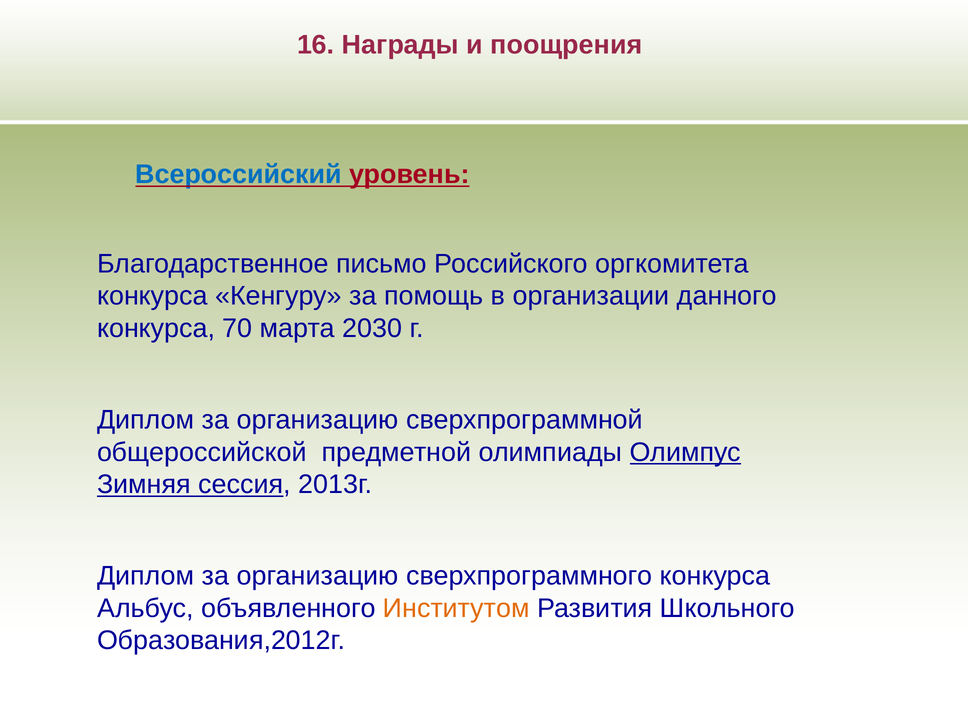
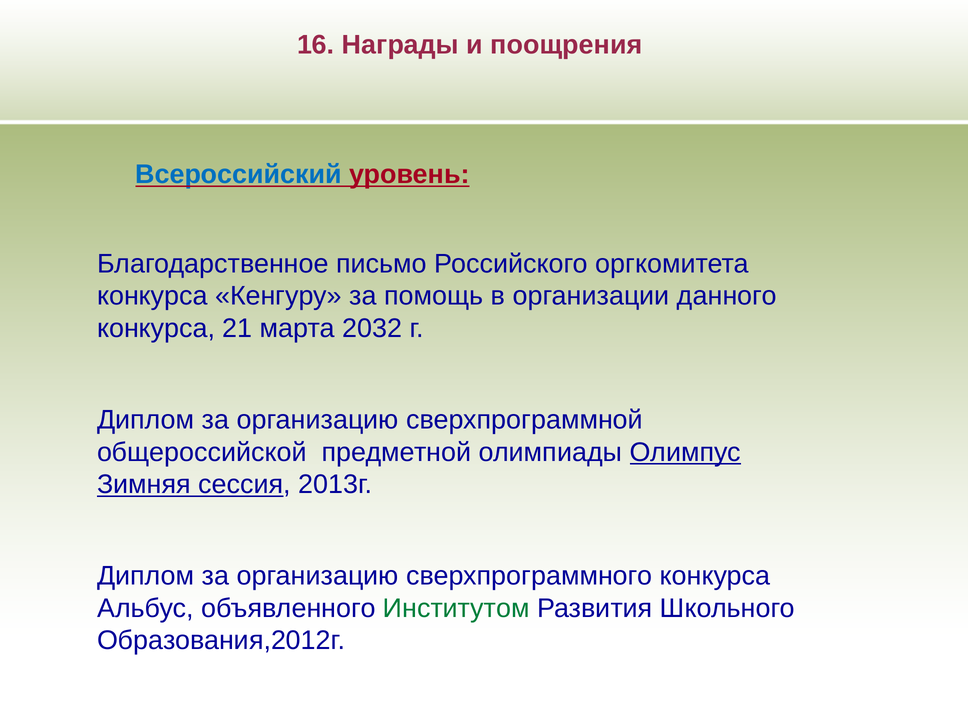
70: 70 -> 21 (237, 328)
2030: 2030 -> 2032 (372, 328)
Институтом colour: orange -> green (456, 608)
